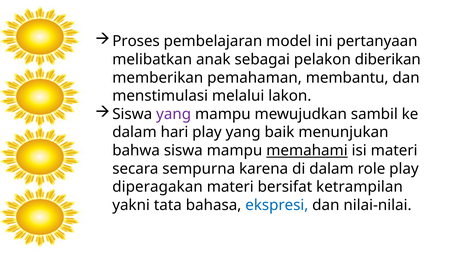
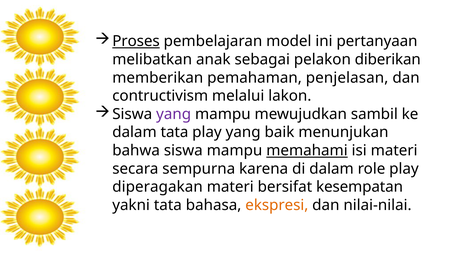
Proses underline: none -> present (136, 41)
membantu: membantu -> penjelasan (347, 78)
menstimulasi: menstimulasi -> contructivism (160, 96)
dalam hari: hari -> tata (175, 132)
ketrampilan: ketrampilan -> kesempatan (360, 187)
ekspresi colour: blue -> orange (277, 205)
